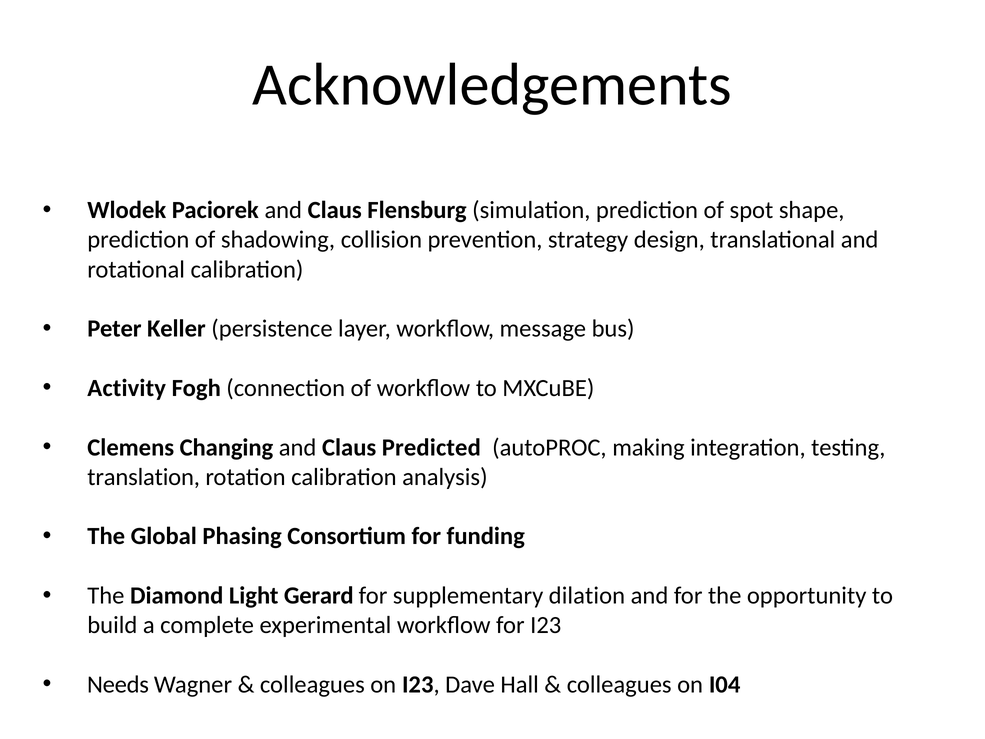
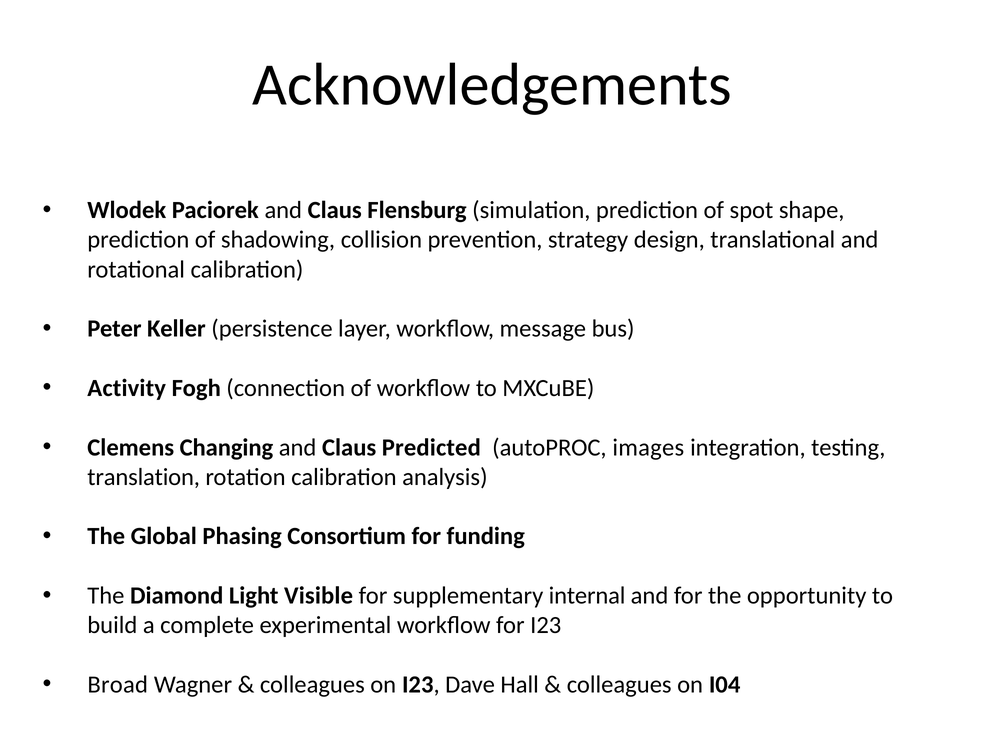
making: making -> images (648, 447)
Gerard: Gerard -> Visible (319, 596)
dilation: dilation -> internal (587, 596)
Needs: Needs -> Broad (118, 684)
